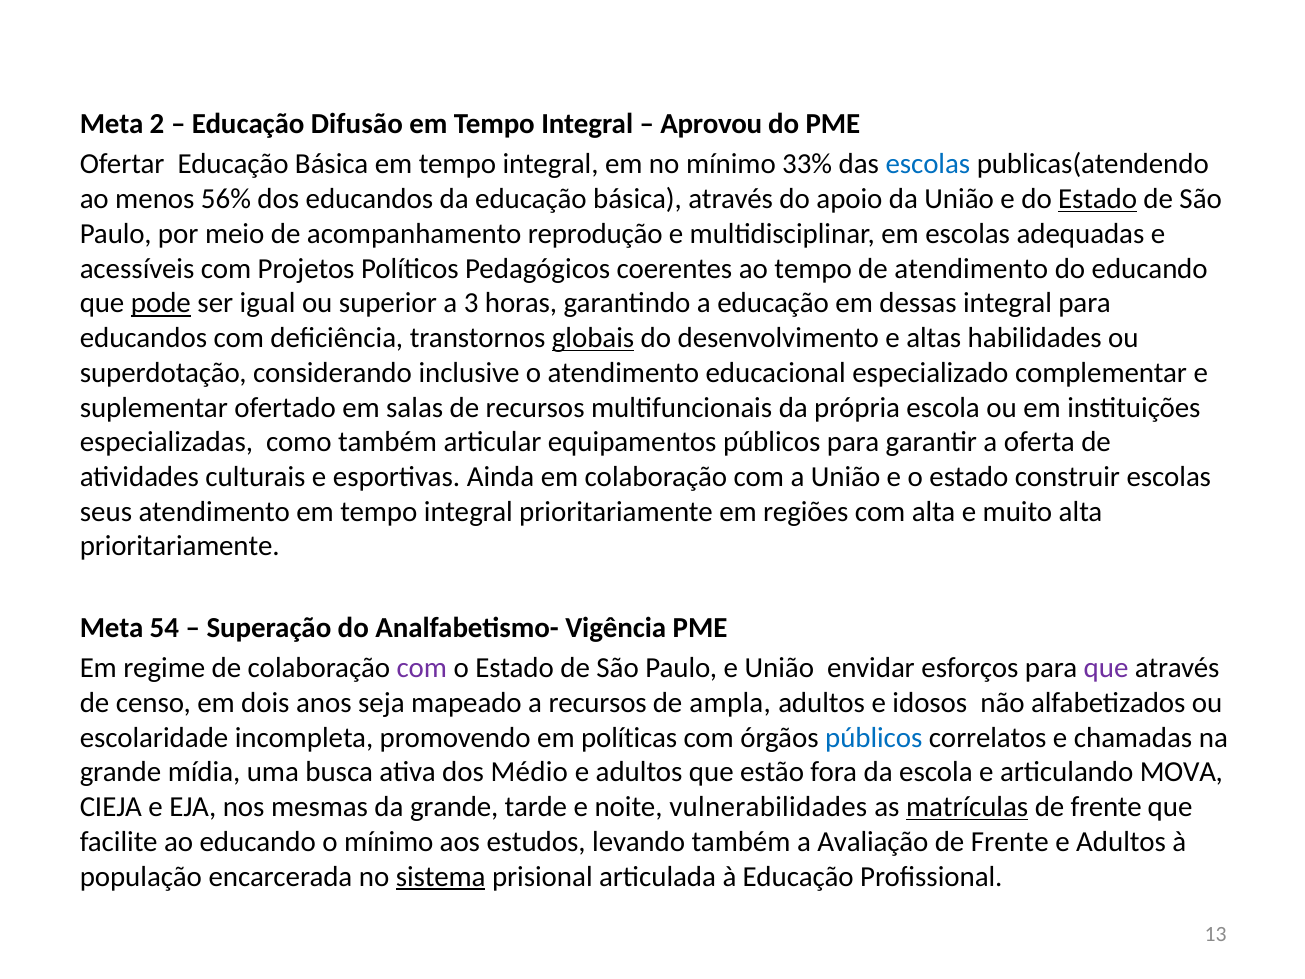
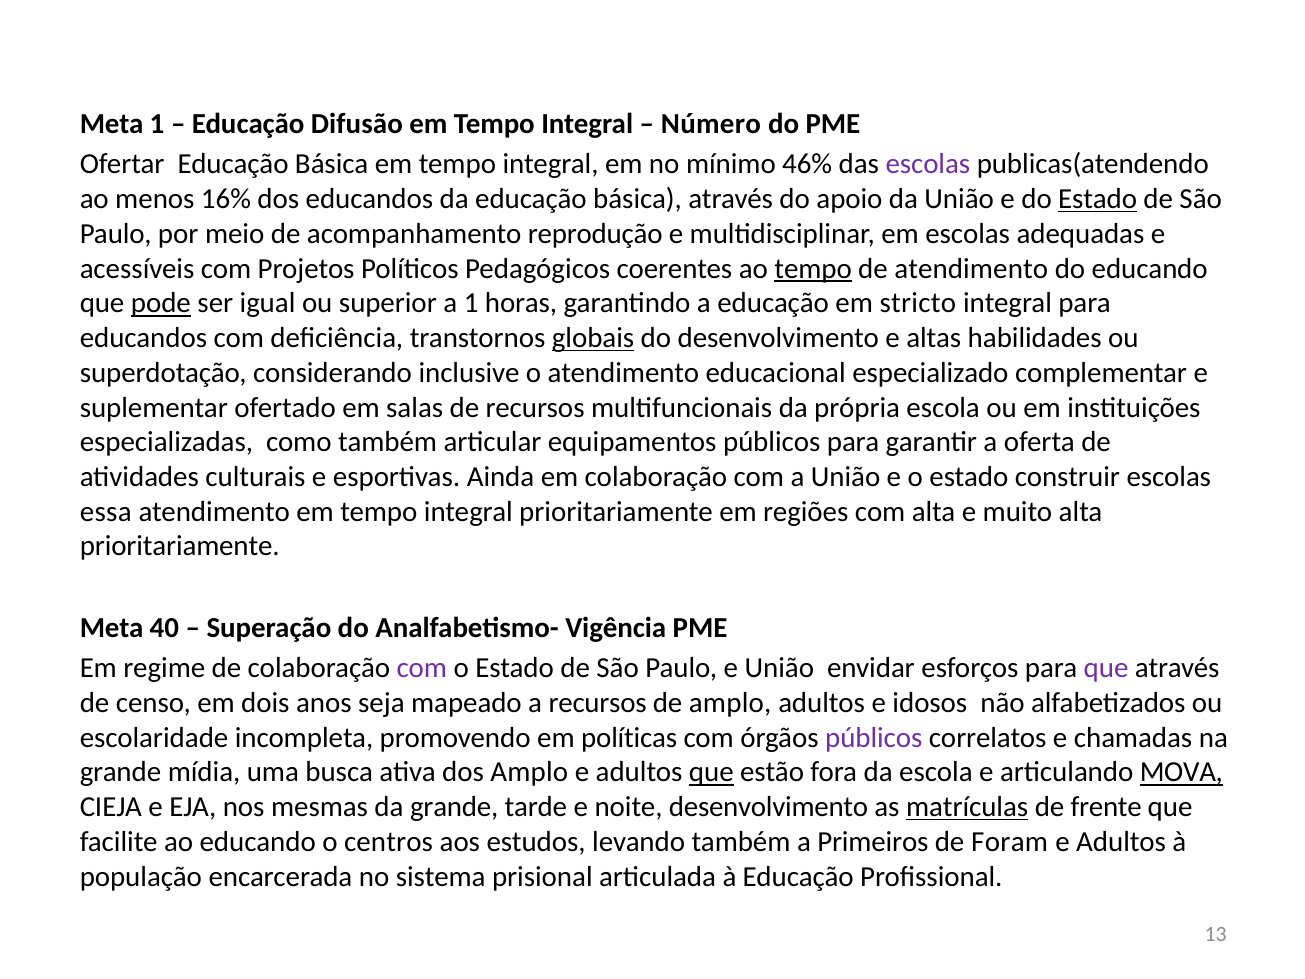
Meta 2: 2 -> 1 (157, 124)
Aprovou: Aprovou -> Número (711, 124)
33%: 33% -> 46% (807, 164)
escolas colour: blue -> purple (928, 164)
56%: 56% -> 16% (226, 199)
tempo underline: none -> present (813, 268)
a 3: 3 -> 1 (471, 303)
dessas: dessas -> stricto (918, 303)
seus: seus -> essa (106, 512)
54: 54 -> 40 (164, 627)
de ampla: ampla -> amplo (730, 703)
públicos colour: blue -> purple (874, 737)
dos Médio: Médio -> Amplo (529, 772)
que underline: none -> present (711, 772)
MOVA underline: none -> present (1181, 772)
noite vulnerabilidades: vulnerabilidades -> desenvolvimento (769, 807)
o mínimo: mínimo -> centros (389, 842)
Avaliação: Avaliação -> Primeiros (873, 842)
Frente: Frente -> Foram (1010, 842)
sistema underline: present -> none (441, 876)
